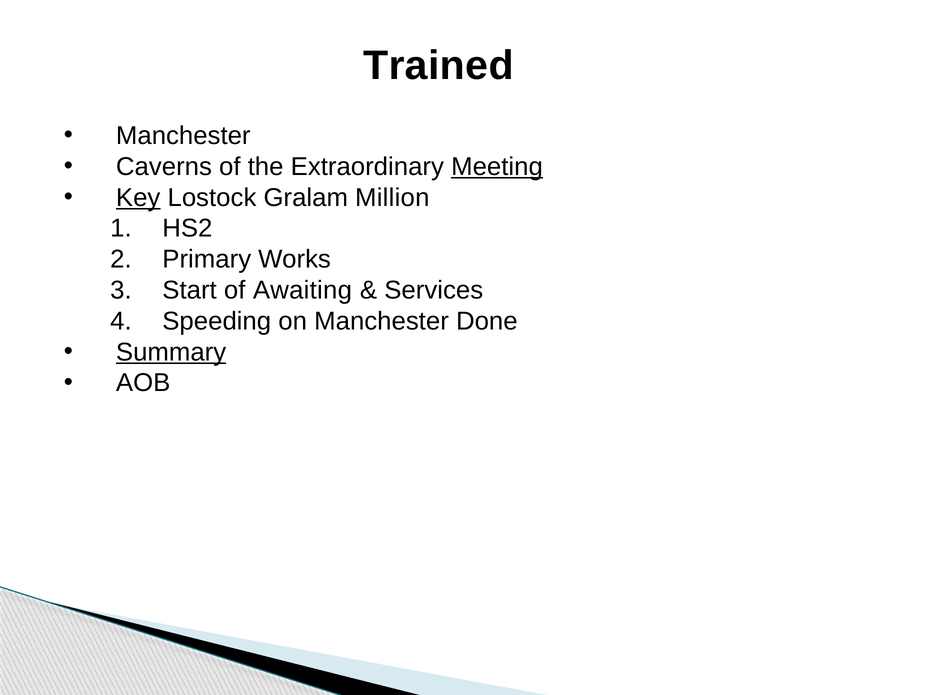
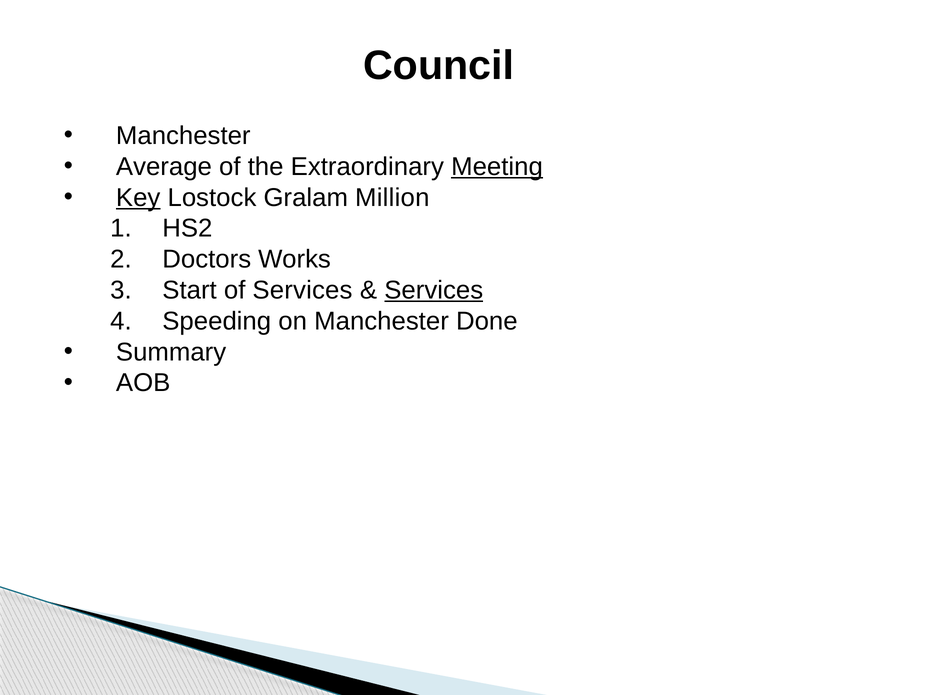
Trained: Trained -> Council (439, 66)
Caverns: Caverns -> Average (164, 167)
Primary: Primary -> Doctors (207, 259)
of Awaiting: Awaiting -> Services (302, 290)
Services underline: none -> present (434, 290)
Summary underline: present -> none (171, 352)
